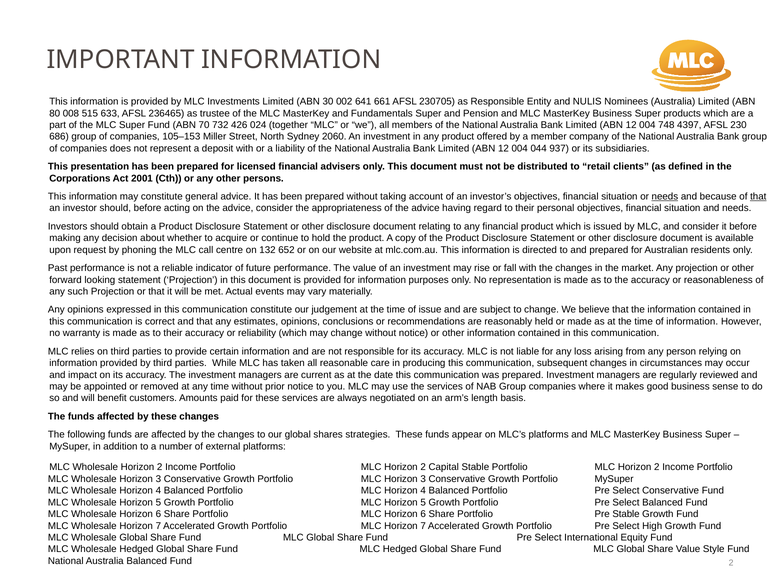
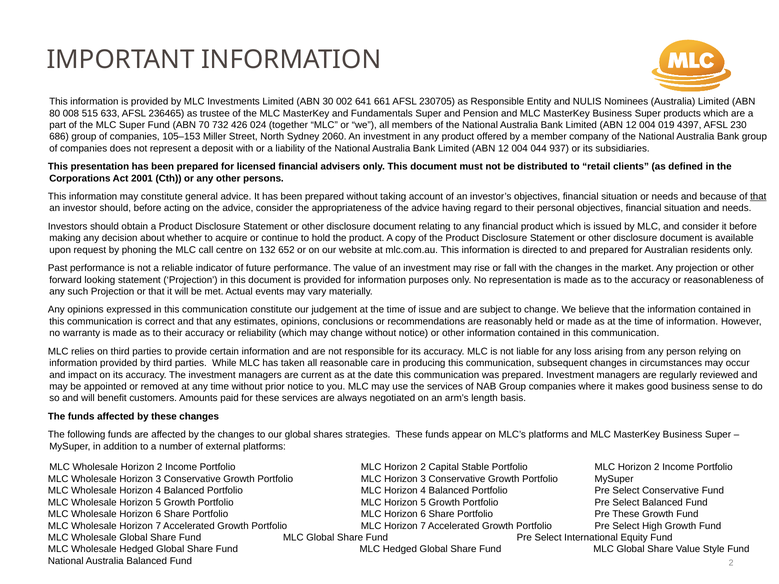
748: 748 -> 019 (666, 125)
needs underline: present -> none (665, 197)
Pre Stable: Stable -> These (626, 514)
